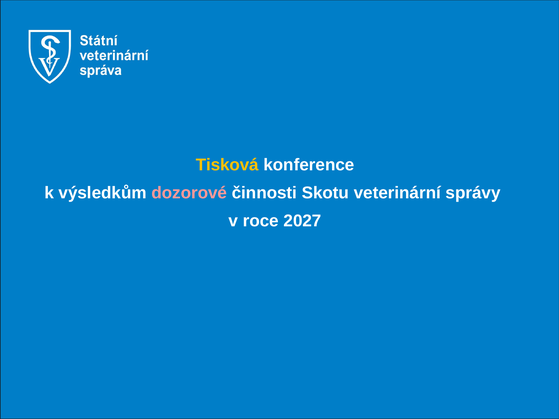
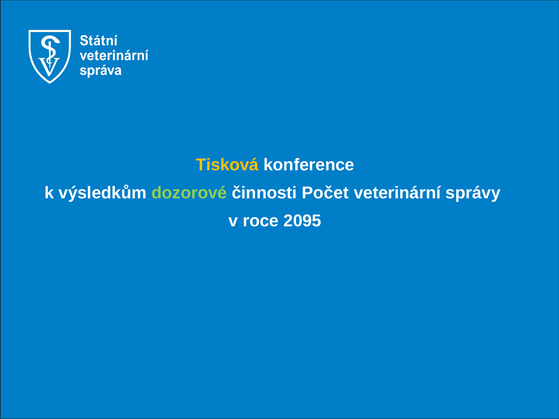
dozorové colour: pink -> light green (189, 193)
Skotu: Skotu -> Počet (325, 193)
2027: 2027 -> 2095 (302, 221)
